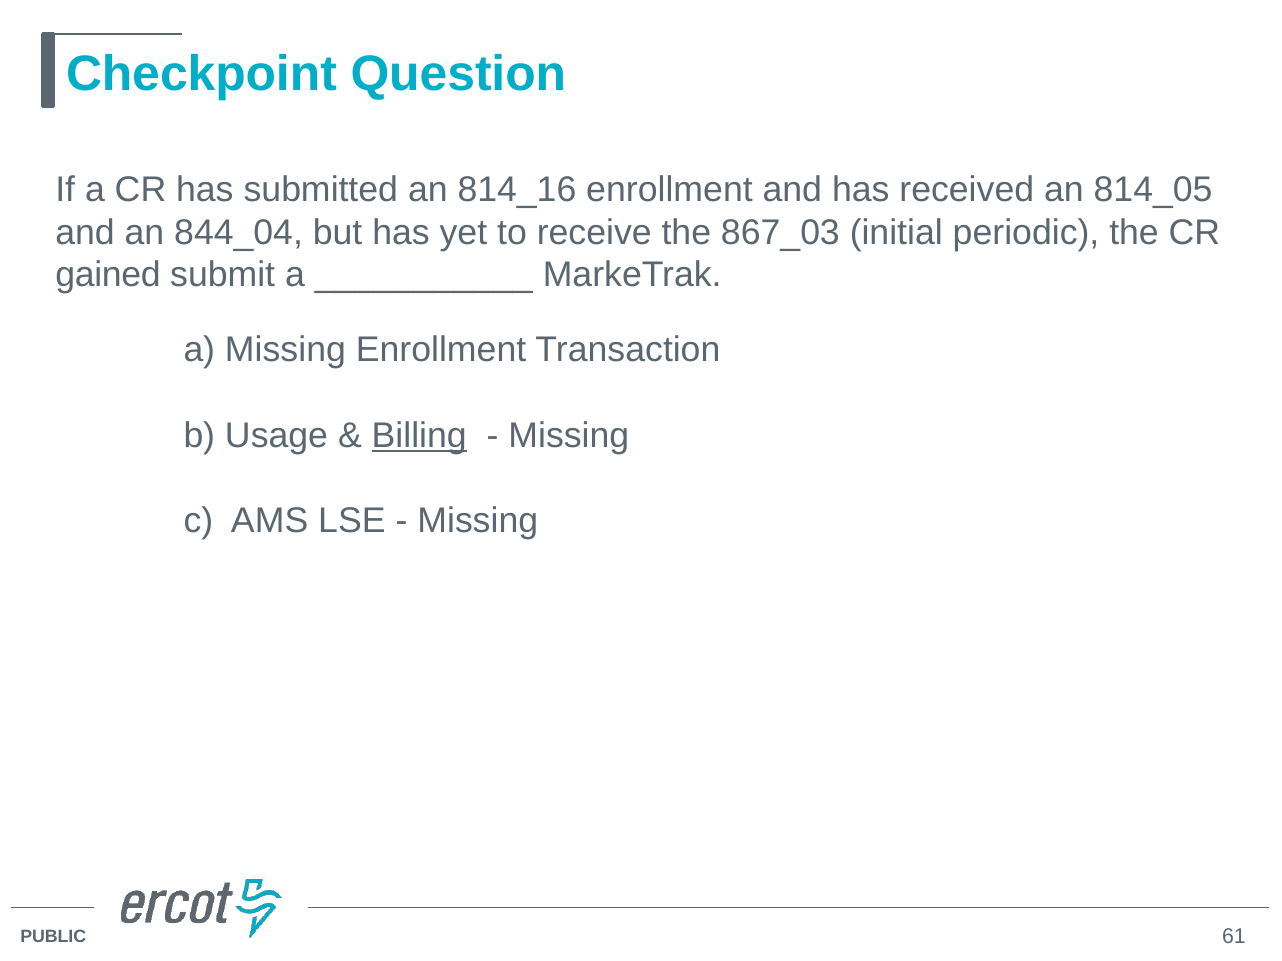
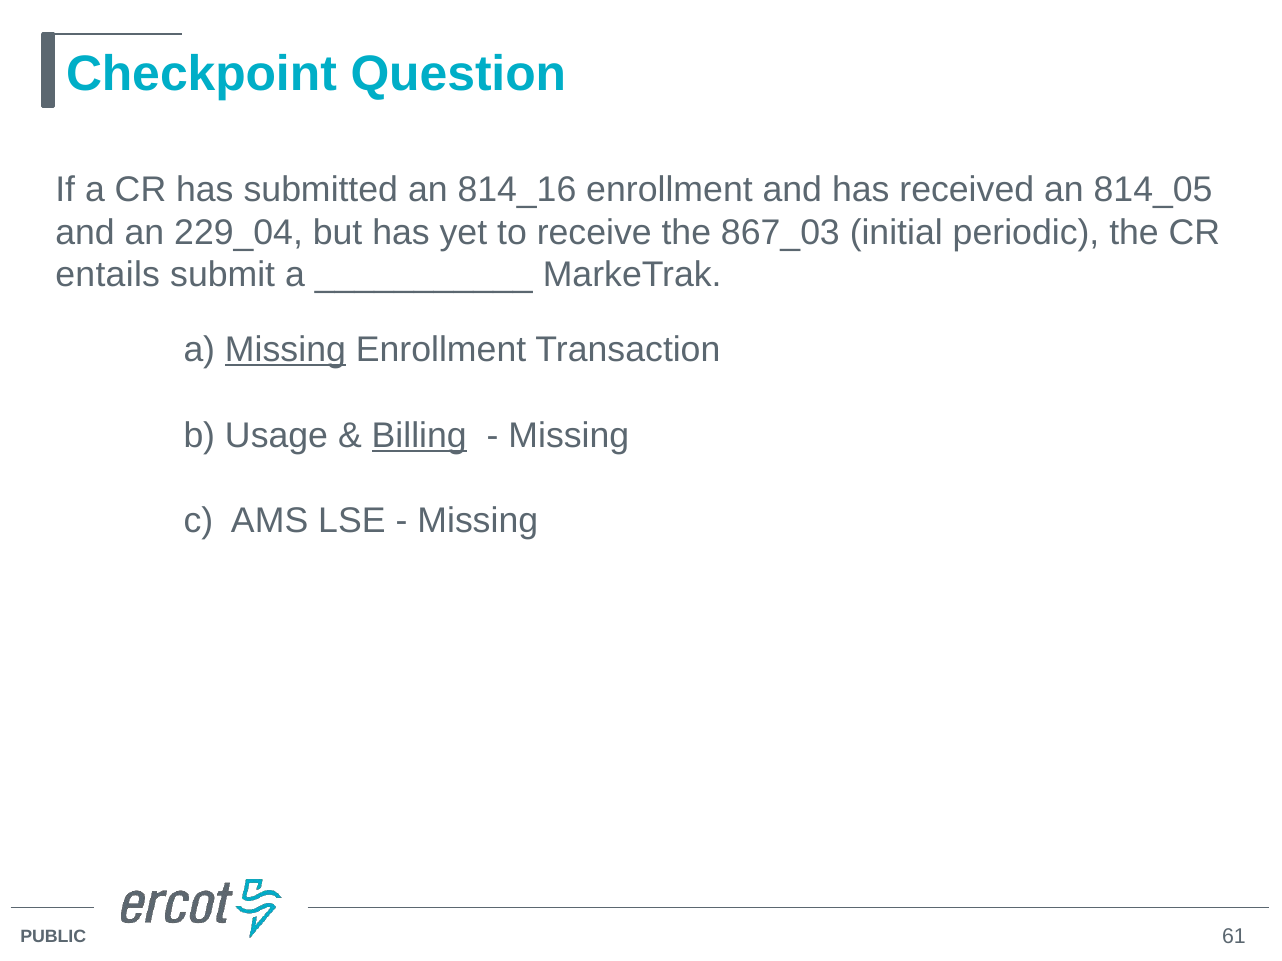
844_04: 844_04 -> 229_04 (239, 233)
gained: gained -> entails (108, 275)
Missing underline: none -> present (285, 350)
